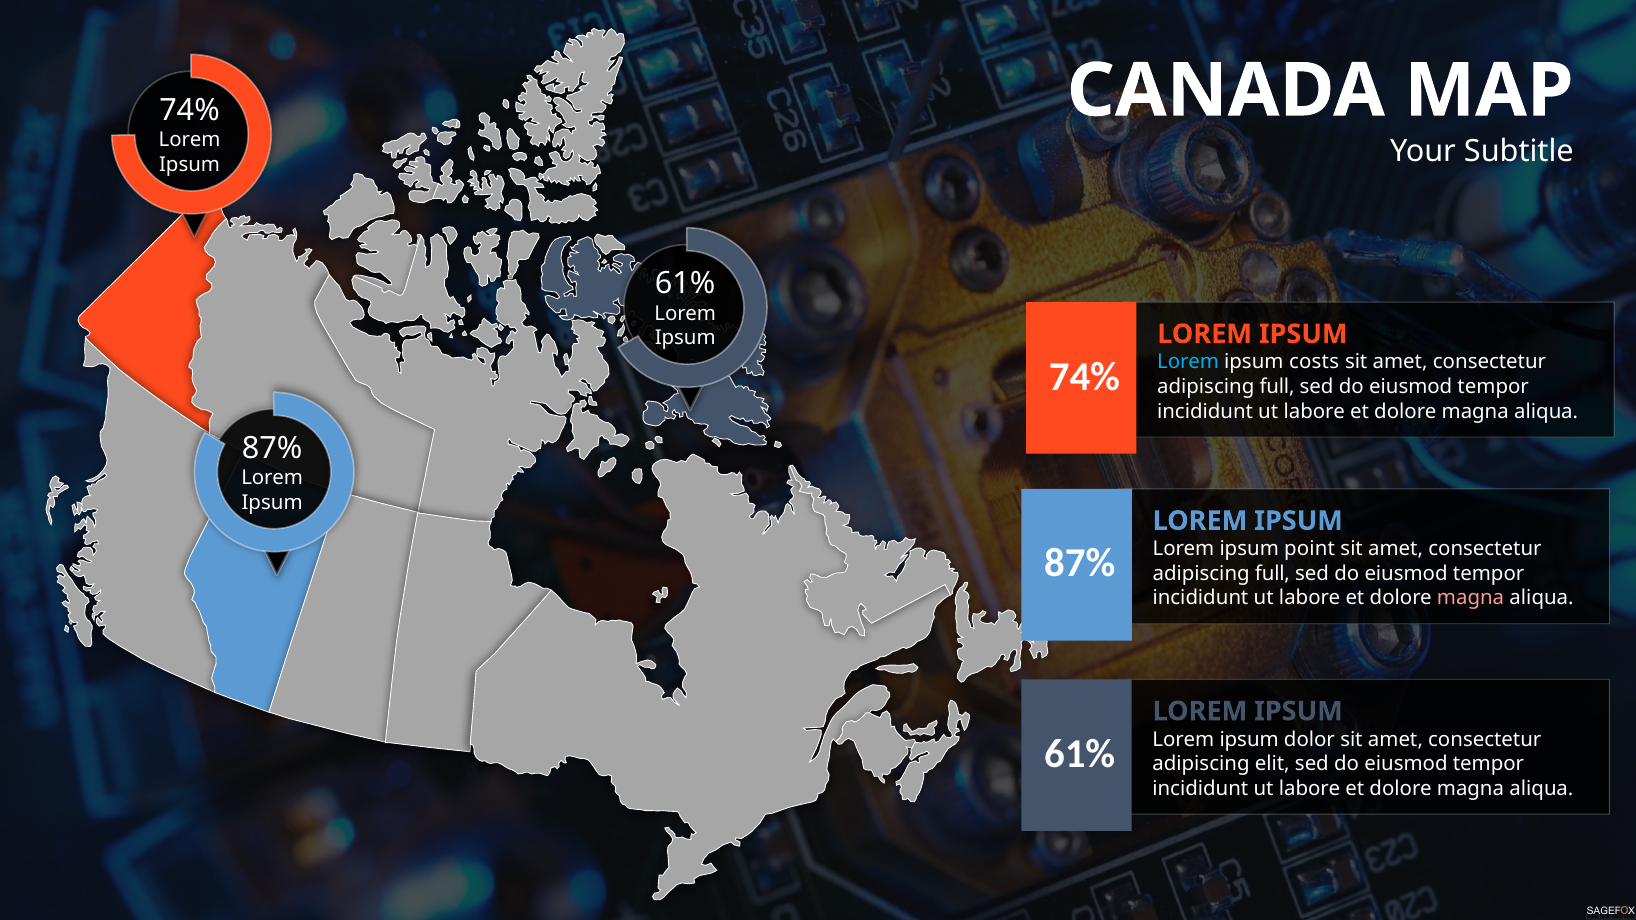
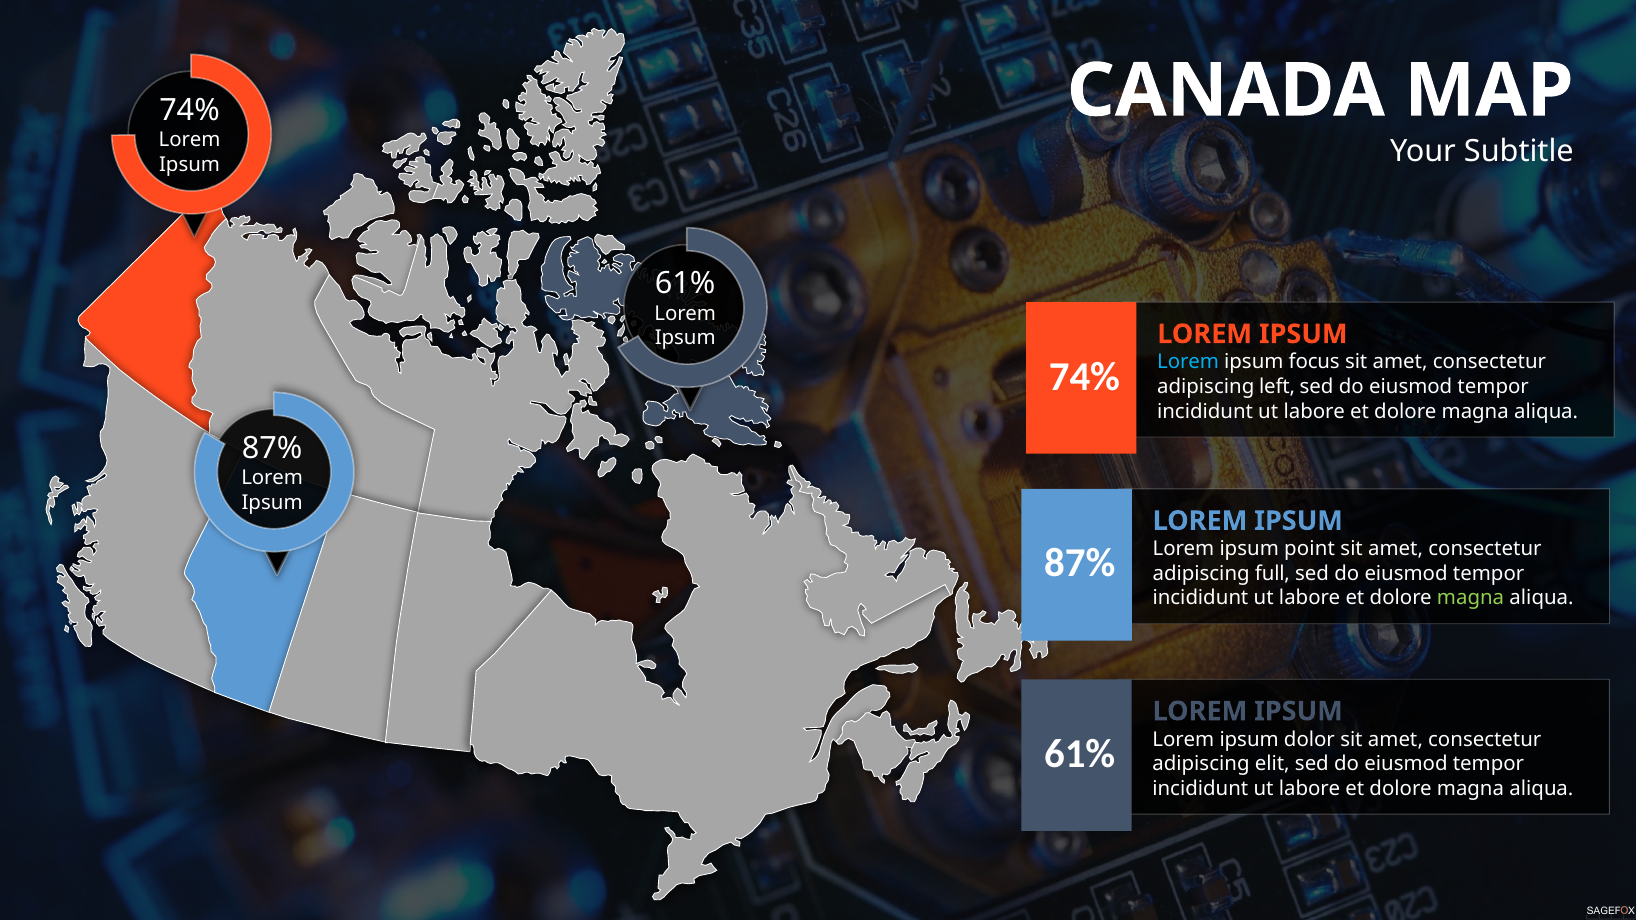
costs: costs -> focus (1314, 362)
full: full -> left (1277, 387)
magna colour: pink -> light green (1471, 598)
